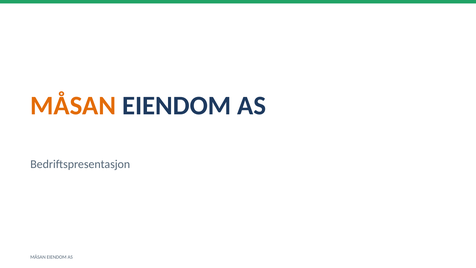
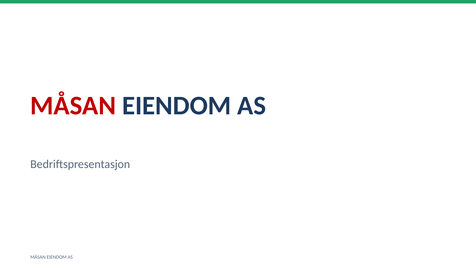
MÅSAN colour: orange -> red (73, 106)
